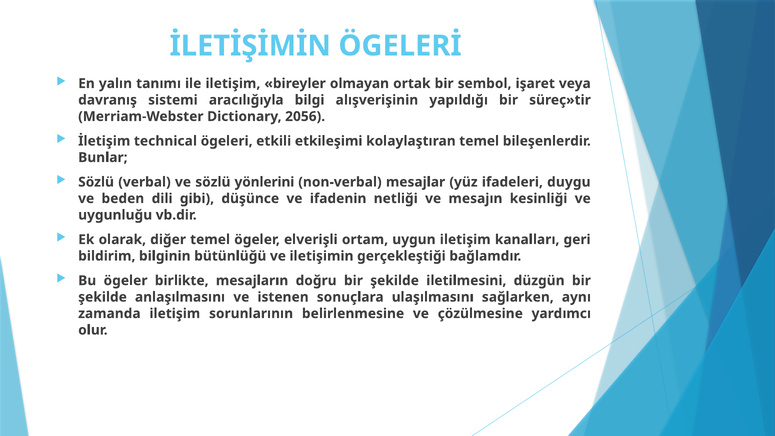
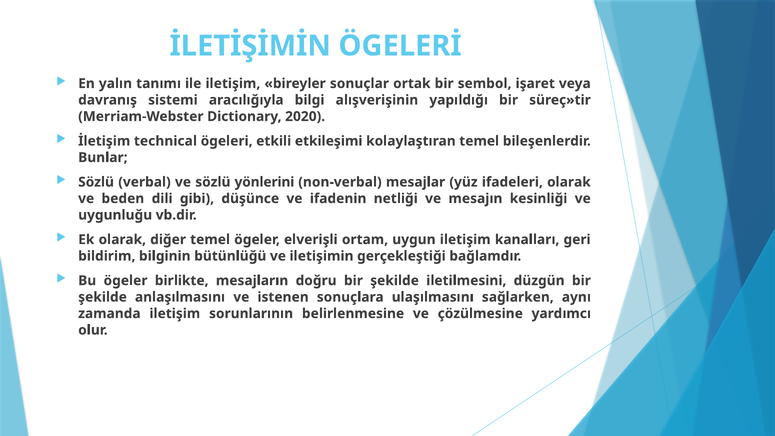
olmayan: olmayan -> sonuçlar (359, 84)
2056: 2056 -> 2020 (305, 116)
ifadeleri duygu: duygu -> olarak (569, 182)
